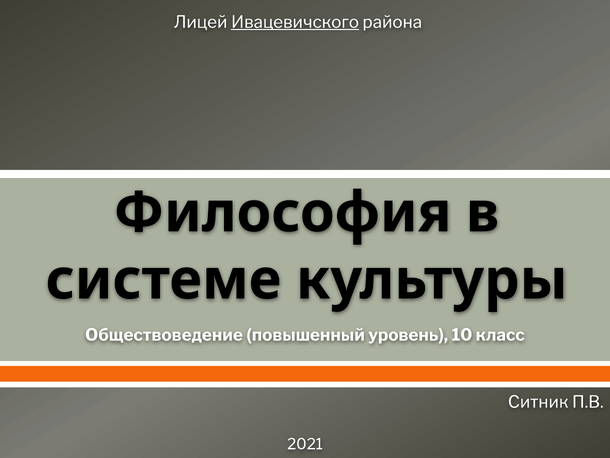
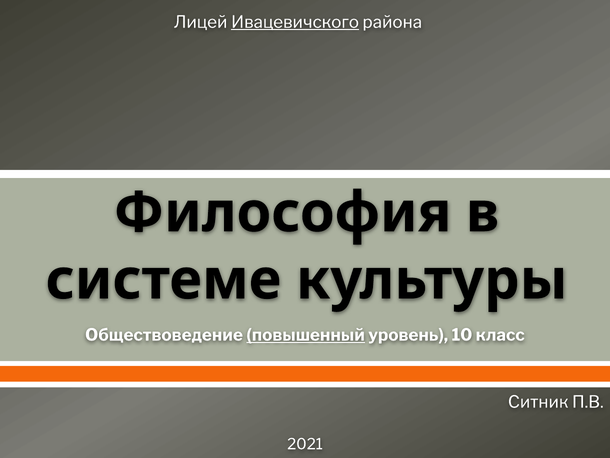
повышенный underline: none -> present (306, 335)
